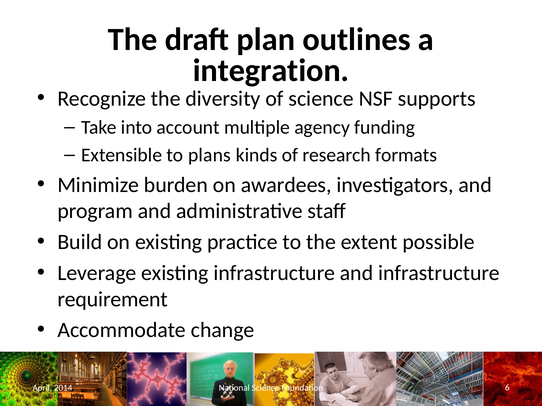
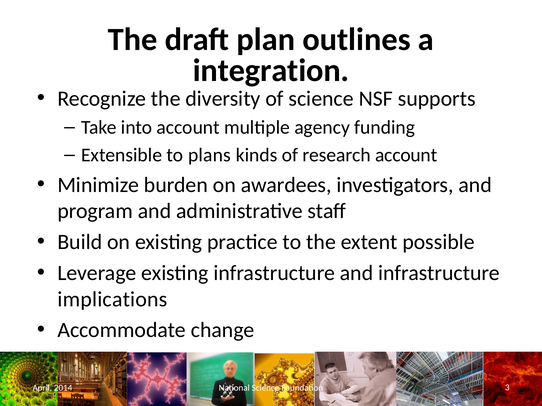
research formats: formats -> account (406, 155)
requirement: requirement -> implications (112, 300)
6: 6 -> 3 (507, 388)
